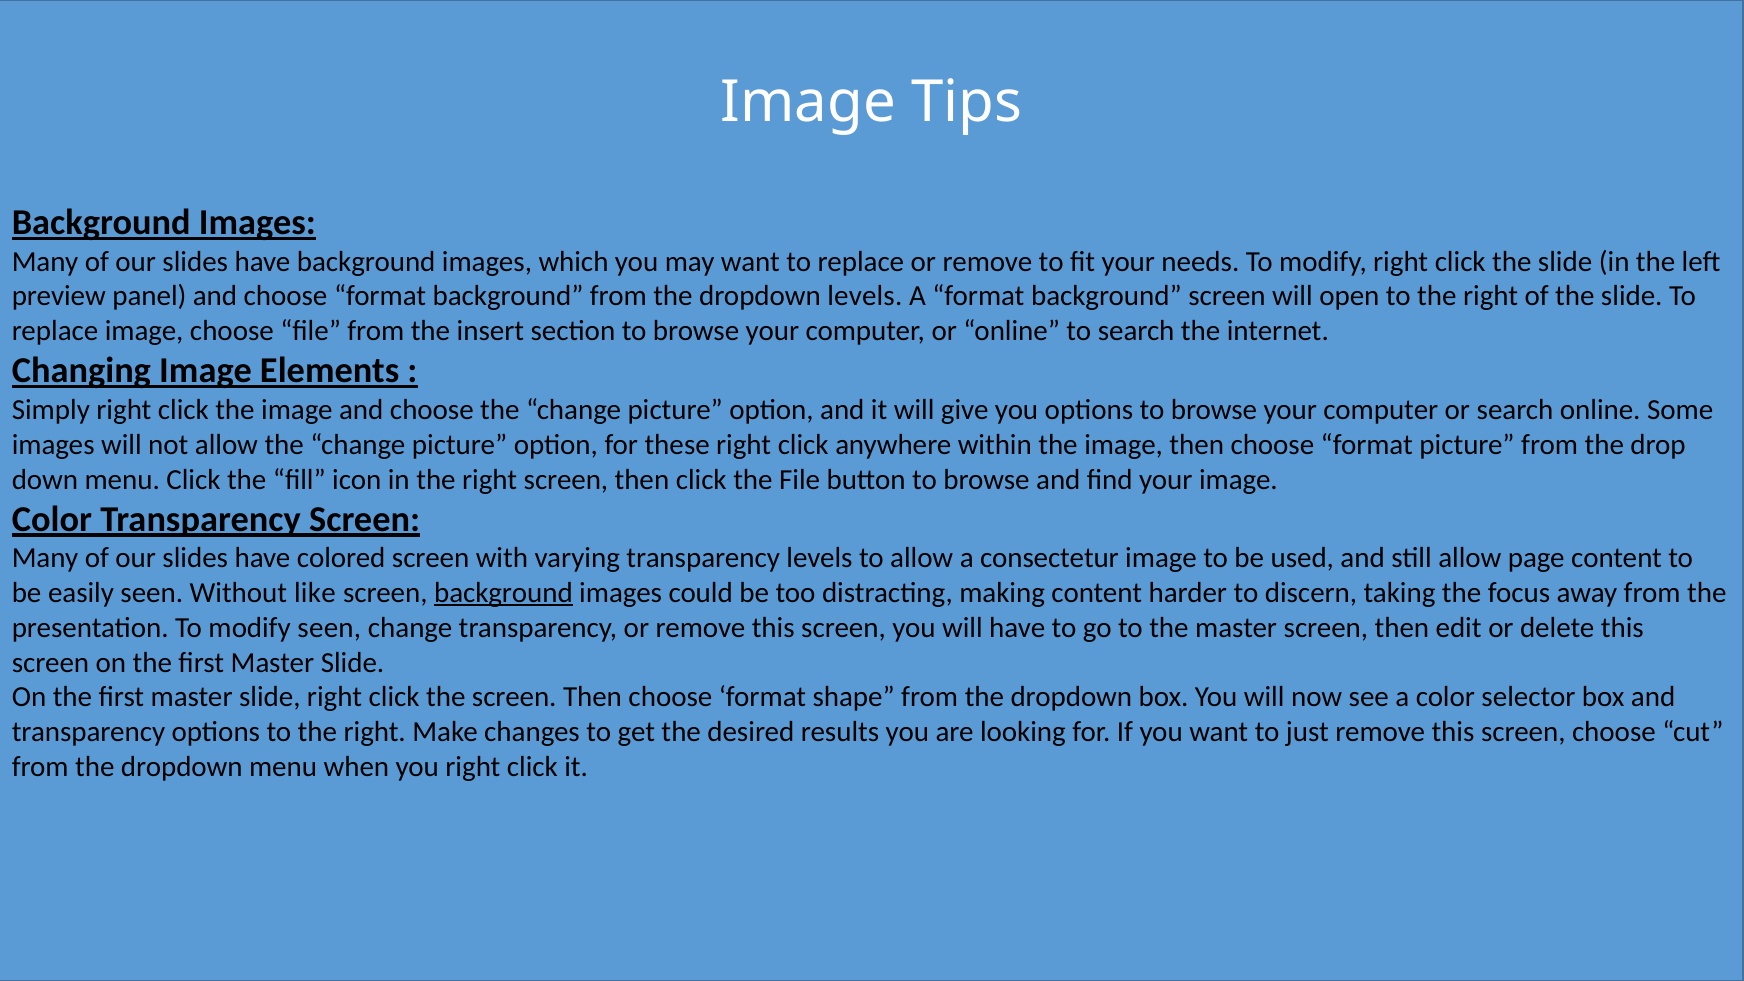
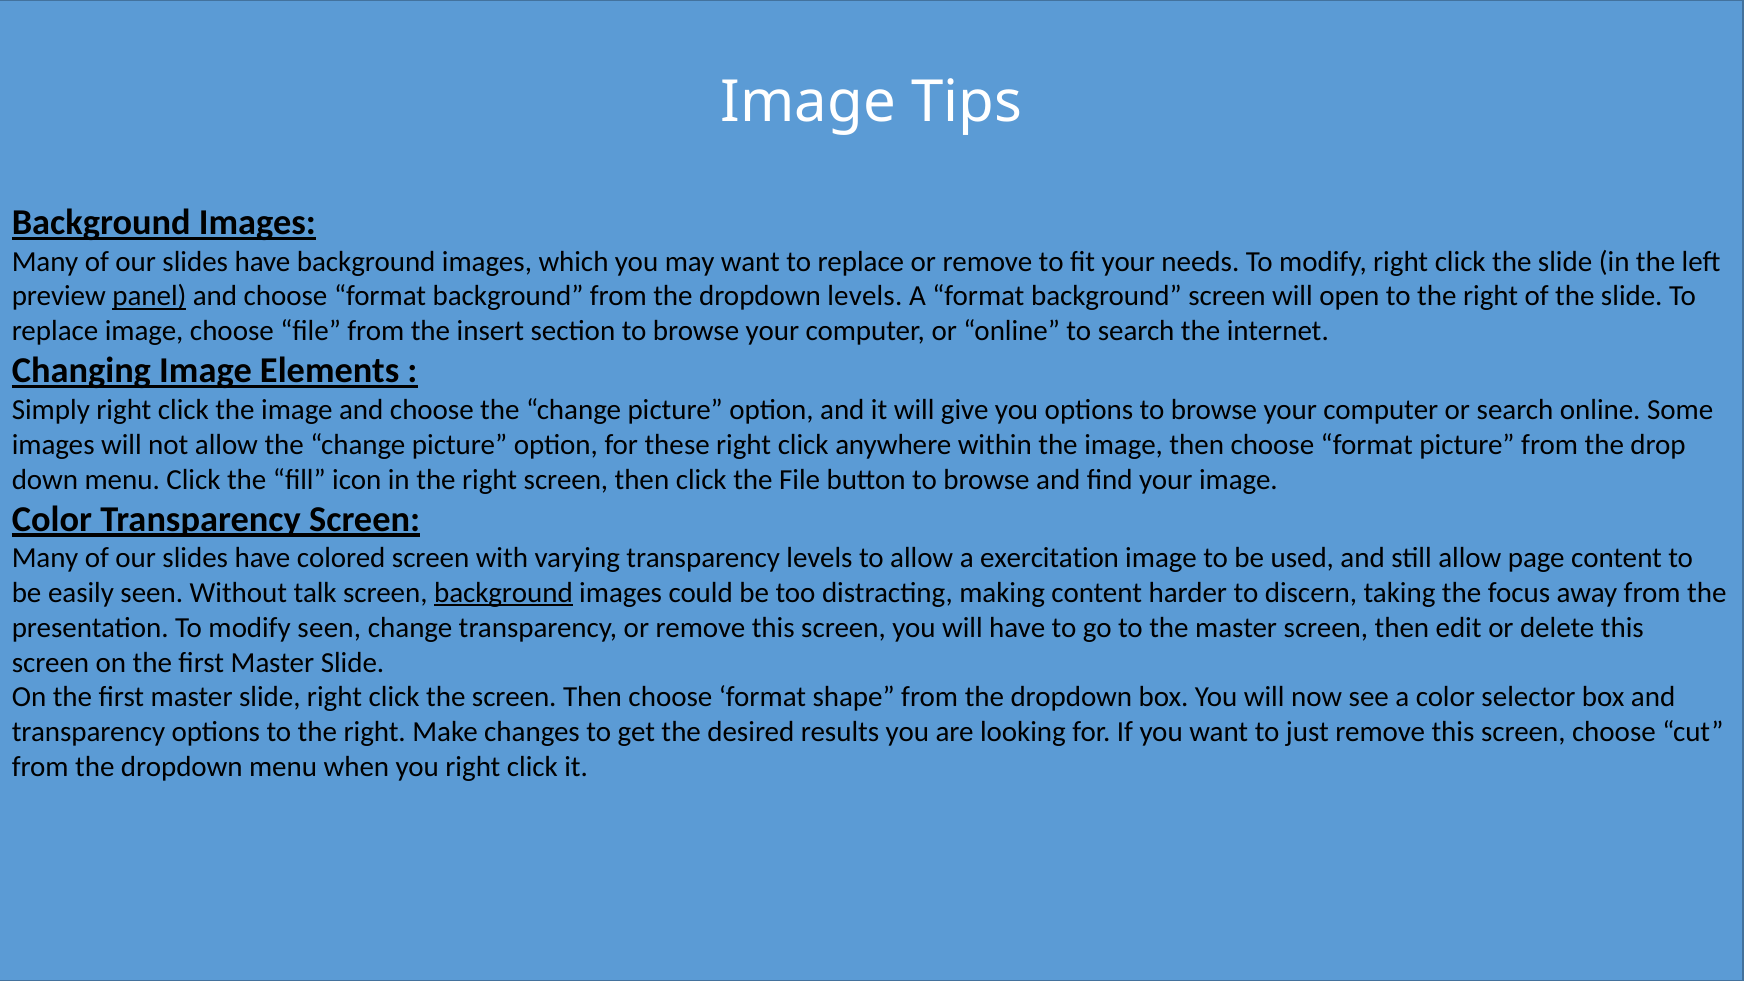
panel underline: none -> present (149, 296)
consectetur: consectetur -> exercitation (1050, 558)
like: like -> talk (315, 593)
